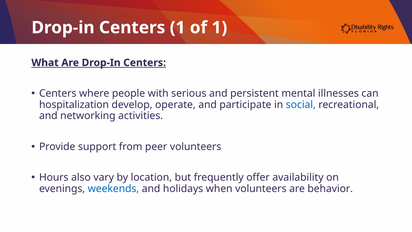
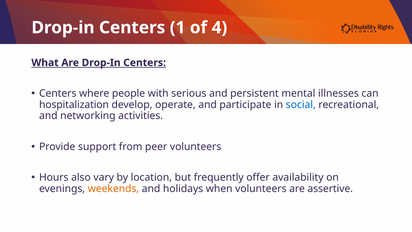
of 1: 1 -> 4 (219, 28)
weekends colour: blue -> orange (113, 188)
behavior: behavior -> assertive (330, 188)
